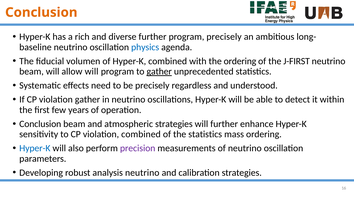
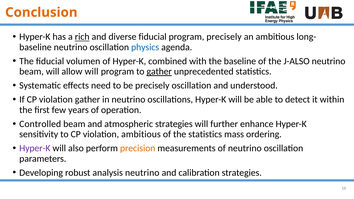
rich underline: none -> present (82, 37)
diverse further: further -> fiducial (153, 37)
the ordering: ordering -> baseline (240, 61)
J-FIRST: J-FIRST -> J-ALSO (297, 61)
precisely regardless: regardless -> oscillation (191, 86)
Conclusion: Conclusion -> Controlled (40, 124)
violation combined: combined -> ambitious (141, 134)
Hyper-K colour: blue -> purple (35, 148)
precision colour: purple -> orange (138, 148)
